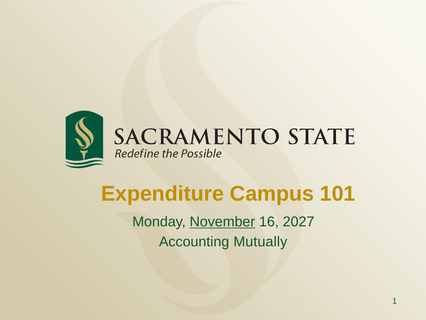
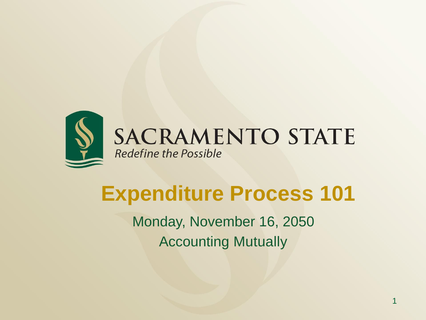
Campus: Campus -> Process (272, 193)
November underline: present -> none (222, 222)
2027: 2027 -> 2050 (299, 222)
